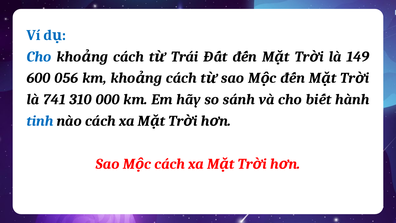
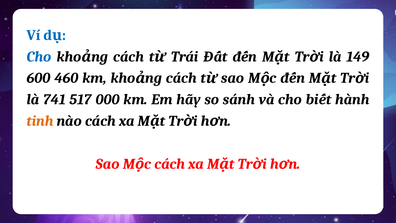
056: 056 -> 460 (66, 78)
310: 310 -> 517 (80, 99)
tinh colour: blue -> orange (40, 121)
